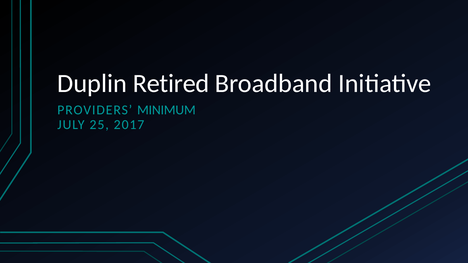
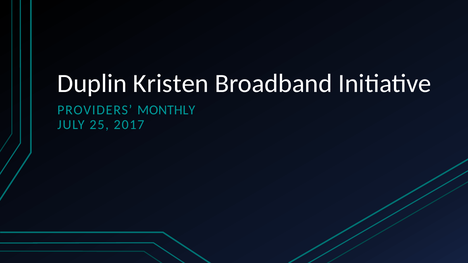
Retired: Retired -> Kristen (171, 84)
MINIMUM: MINIMUM -> MONTHLY (166, 110)
